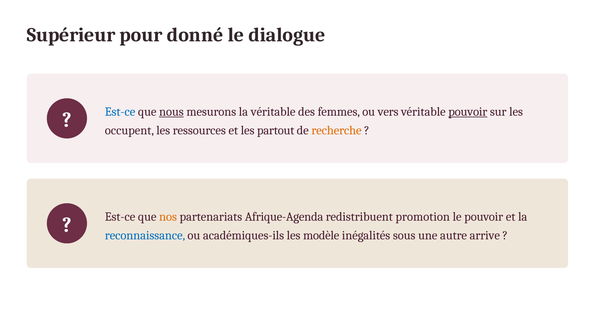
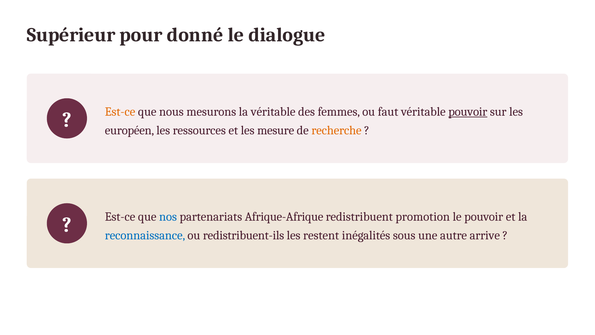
Est-ce colour: blue -> orange (120, 112)
nous underline: present -> none (171, 112)
vers: vers -> faut (388, 112)
occupent: occupent -> européen (129, 130)
partout: partout -> mesure (276, 130)
nos colour: orange -> blue (168, 217)
Afrique-Agenda: Afrique-Agenda -> Afrique-Afrique (284, 217)
académiques-ils: académiques-ils -> redistribuent-ils (244, 235)
modèle: modèle -> restent (321, 235)
